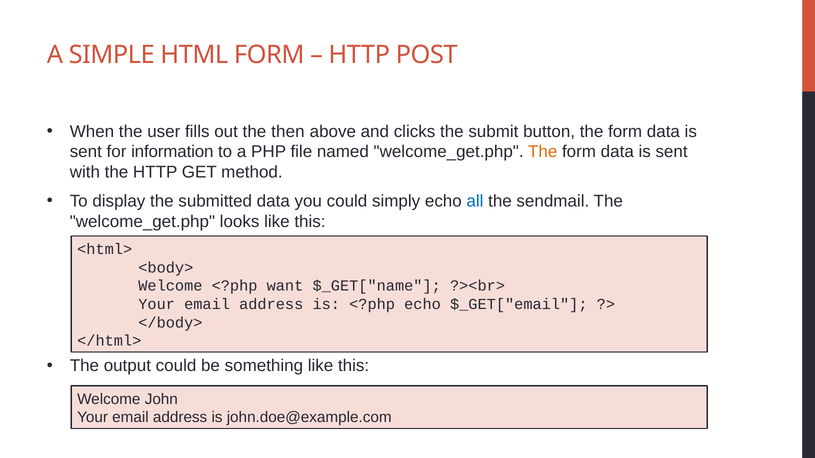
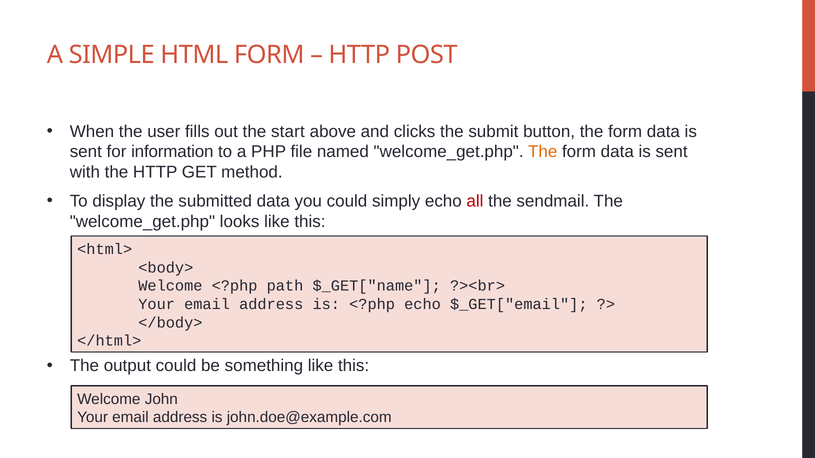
then: then -> start (288, 132)
all colour: blue -> red (475, 201)
want: want -> path (285, 286)
